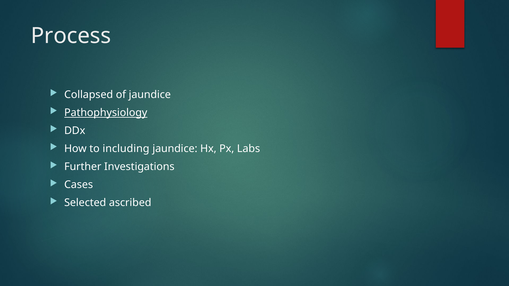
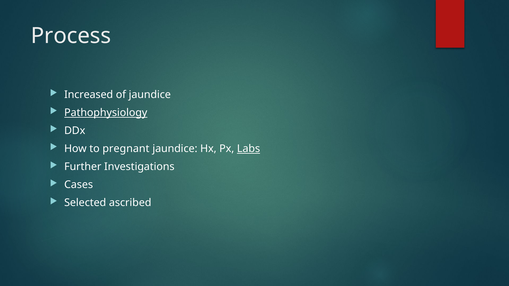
Collapsed: Collapsed -> Increased (89, 95)
including: including -> pregnant (126, 149)
Labs underline: none -> present (249, 149)
